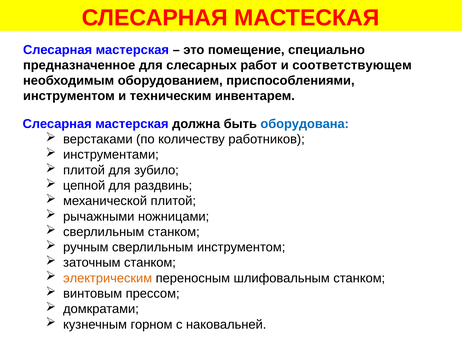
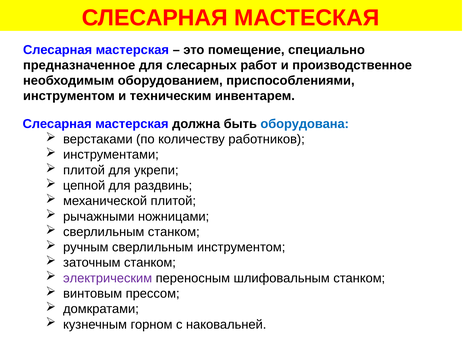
соответствующем: соответствующем -> производственное (352, 65)
зубило: зубило -> укрепи (156, 170)
электрическим colour: orange -> purple (108, 278)
